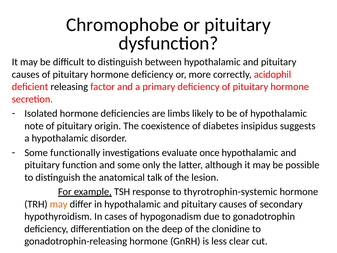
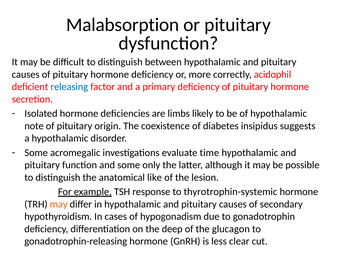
Chromophobe: Chromophobe -> Malabsorption (123, 25)
releasing colour: black -> blue (69, 87)
functionally: functionally -> acromegalic (75, 153)
once: once -> time (209, 153)
talk: talk -> like (155, 177)
clonidine: clonidine -> glucagon (231, 229)
